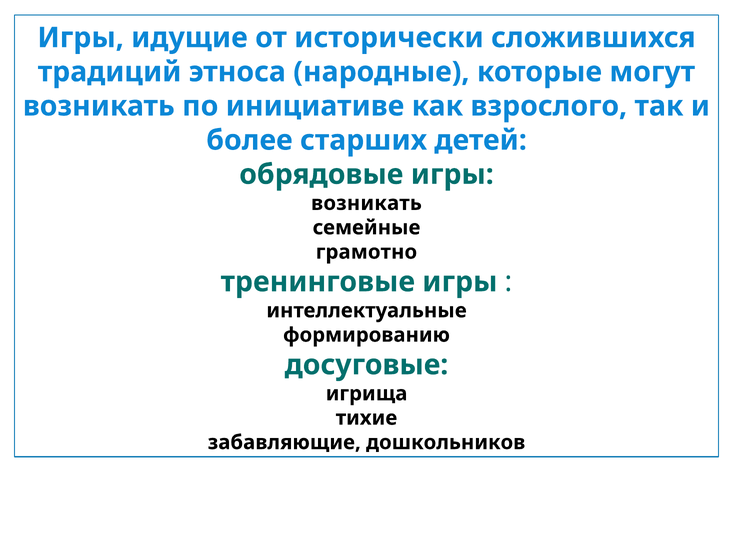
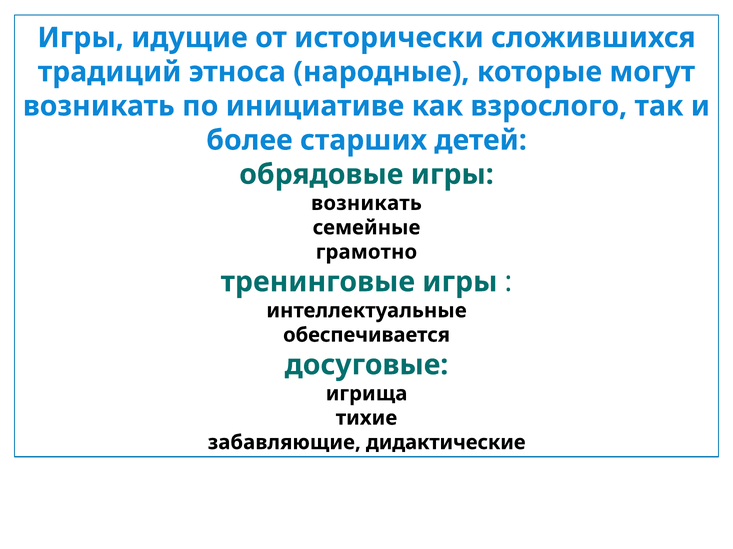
формированию: формированию -> обеспечивается (367, 335)
дошкольников: дошкольников -> дидактические (446, 443)
